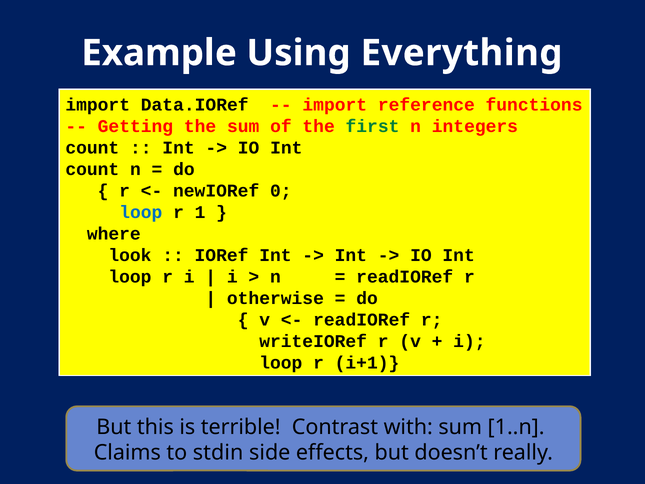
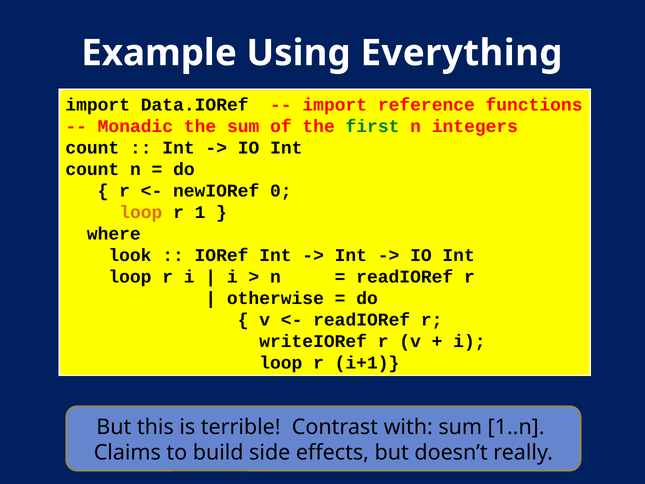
Getting: Getting -> Monadic (135, 126)
loop colour: blue -> orange (141, 212)
stdin: stdin -> build (218, 453)
